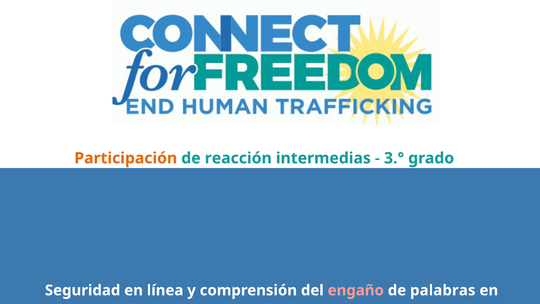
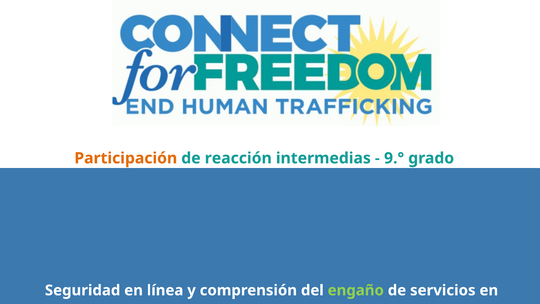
3.°: 3.° -> 9.° (394, 158)
engaño colour: pink -> light green (356, 290)
palabras: palabras -> servicios (443, 290)
